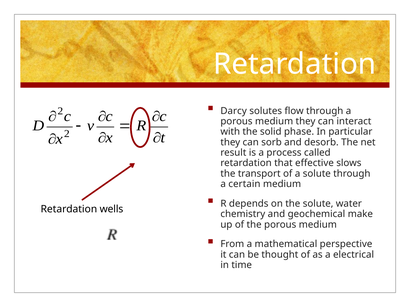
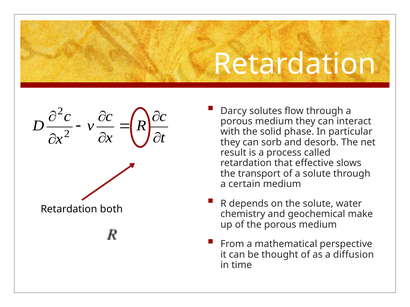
wells: wells -> both (111, 209)
electrical: electrical -> diffusion (354, 255)
